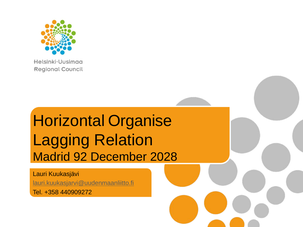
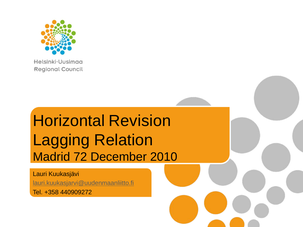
Organise: Organise -> Revision (140, 121)
92: 92 -> 72 (80, 157)
2028: 2028 -> 2010 (164, 157)
